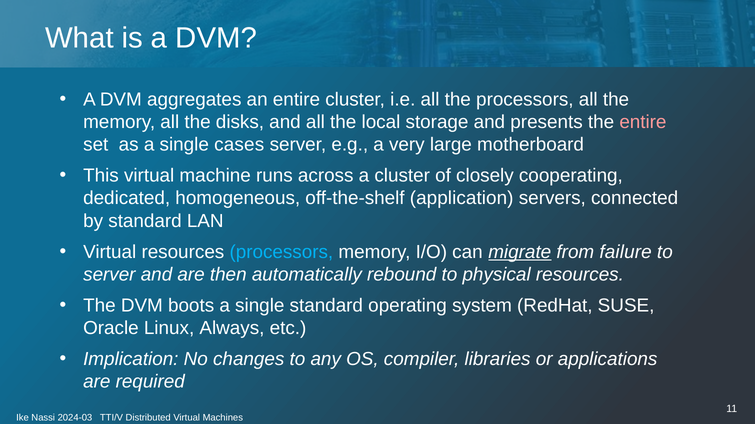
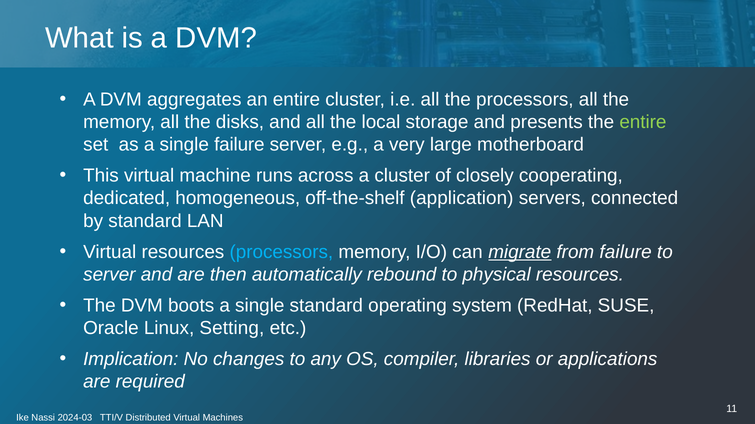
entire colour: pink -> light green (643, 122)
single cases: cases -> failure (239, 145)
Always: Always -> Setting (232, 329)
